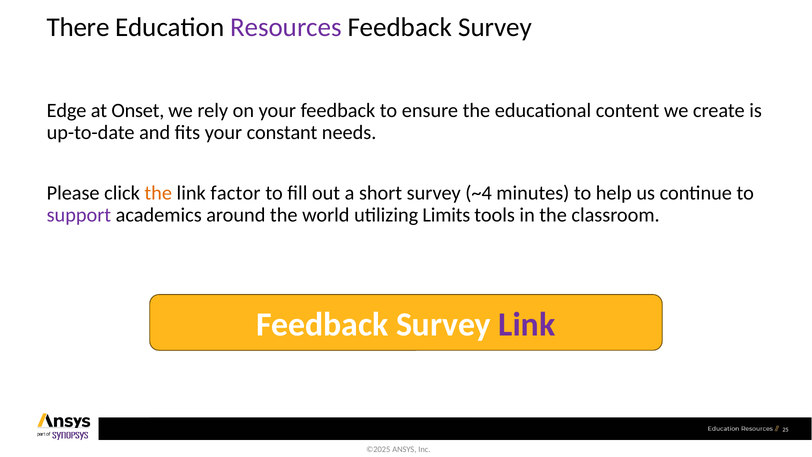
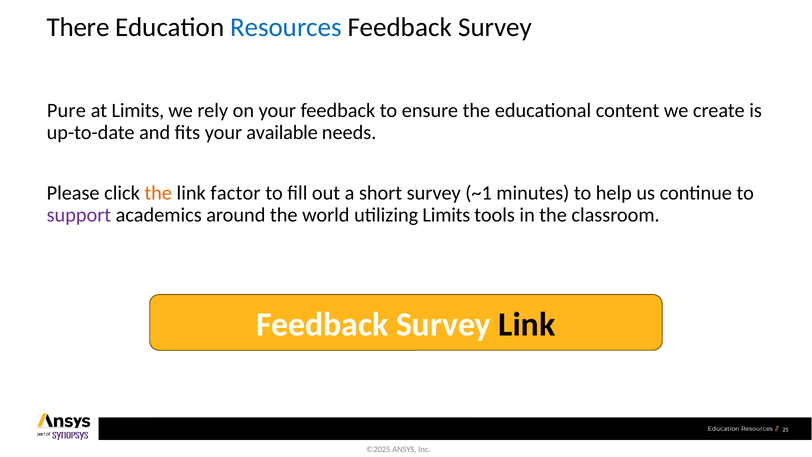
Resources colour: purple -> blue (286, 27)
Edge: Edge -> Pure (66, 110)
at Onset: Onset -> Limits (138, 110)
constant: constant -> available (282, 132)
~4: ~4 -> ~1 (479, 193)
Link colour: purple -> black (527, 325)
